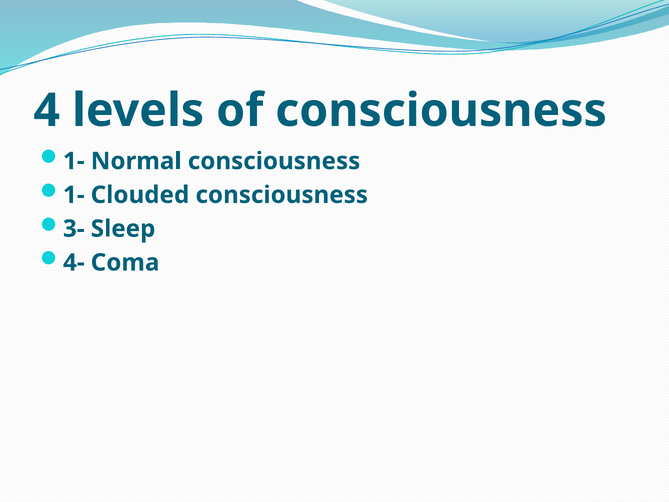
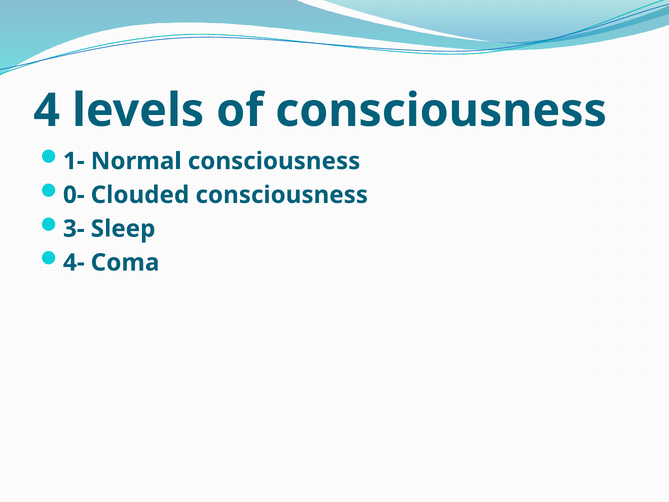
1-: 1- -> 0- (74, 195)
